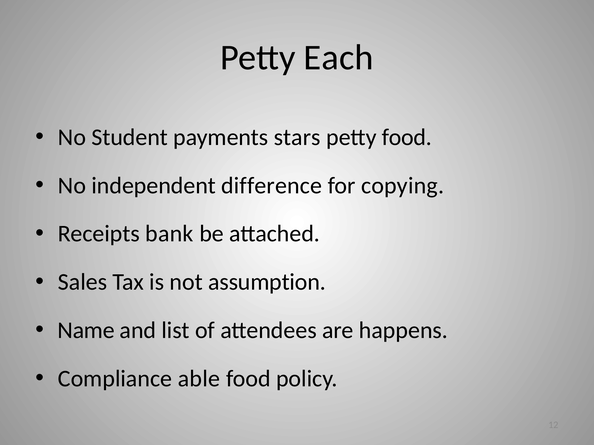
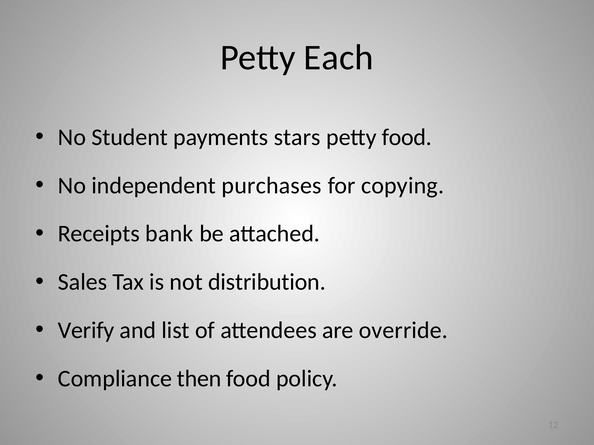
difference: difference -> purchases (272, 186)
assumption: assumption -> distribution (267, 282)
Name: Name -> Verify (86, 331)
happens: happens -> override (403, 331)
able: able -> then (199, 379)
